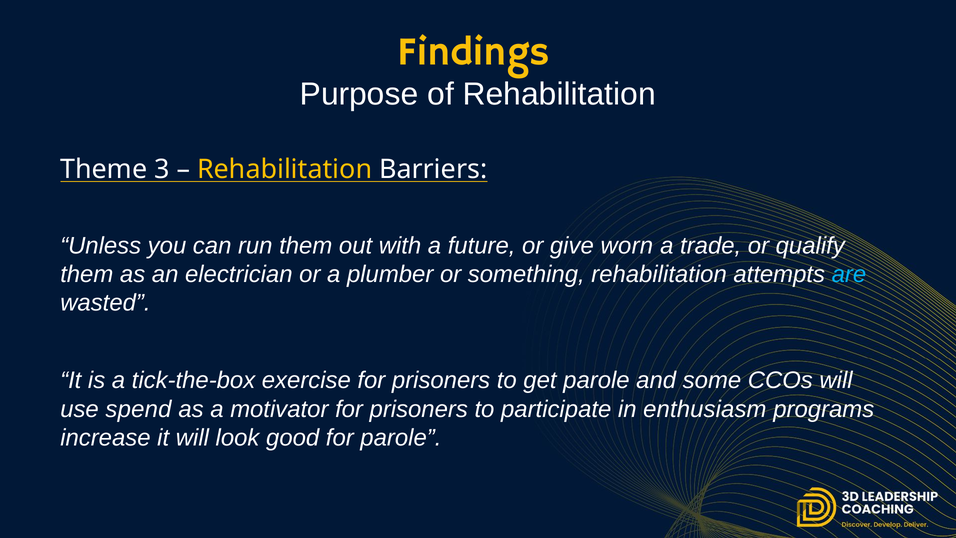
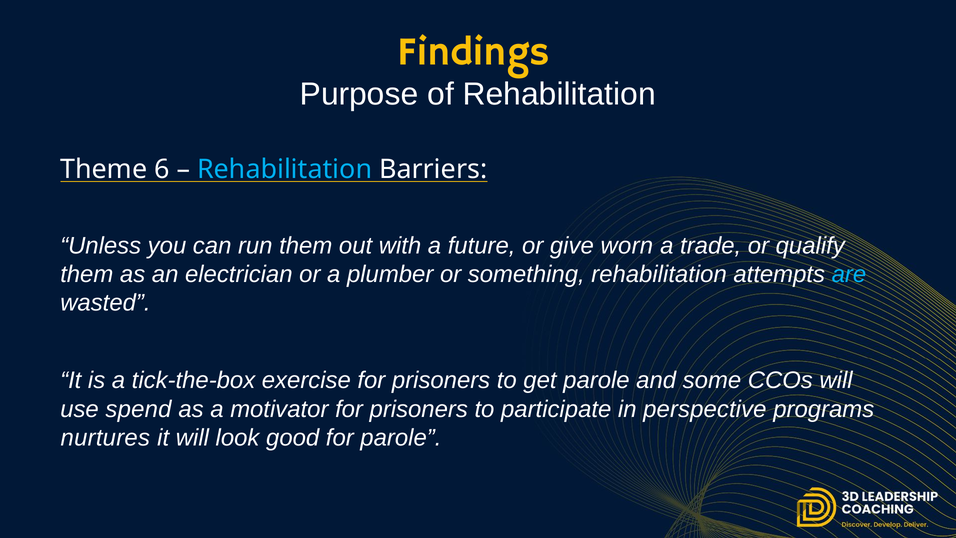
3: 3 -> 6 (162, 169)
Rehabilitation colour: yellow -> light blue (285, 169)
enthusiasm: enthusiasm -> perspective (705, 409)
increase: increase -> nurtures (105, 438)
